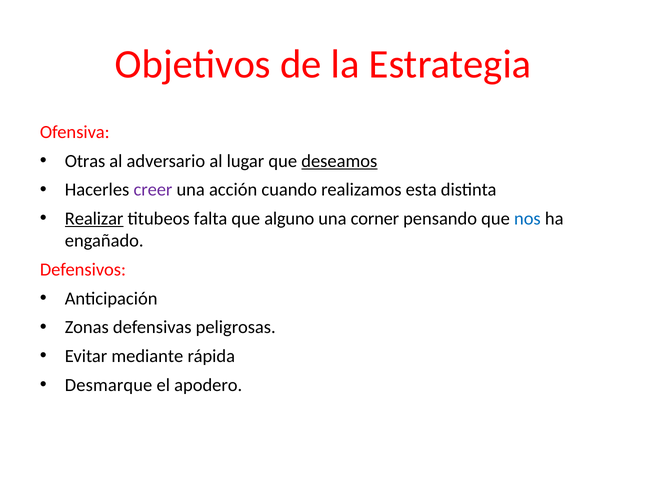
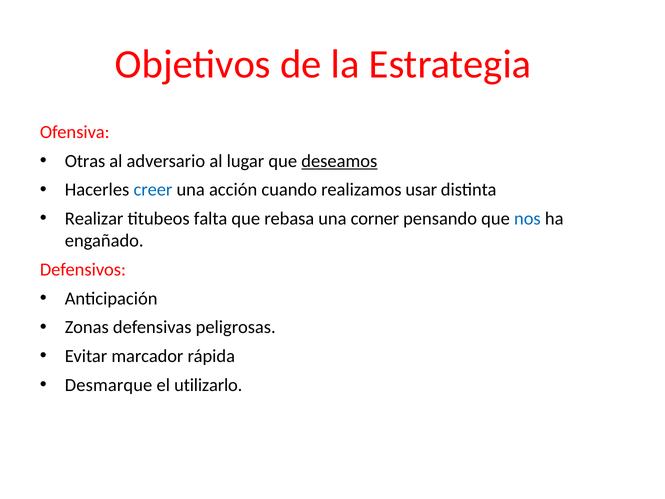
creer colour: purple -> blue (153, 190)
esta: esta -> usar (421, 190)
Realizar underline: present -> none (94, 219)
alguno: alguno -> rebasa (289, 219)
mediante: mediante -> marcador (147, 356)
apodero: apodero -> utilizarlo (208, 385)
